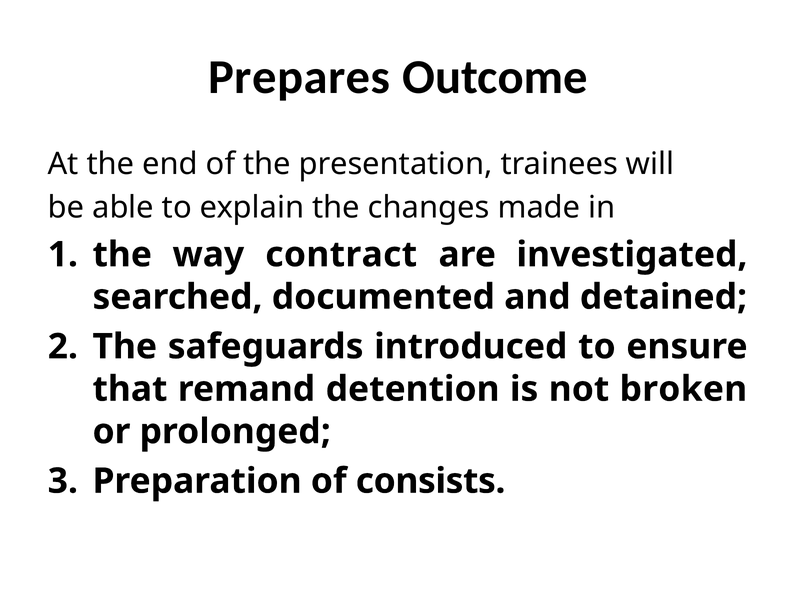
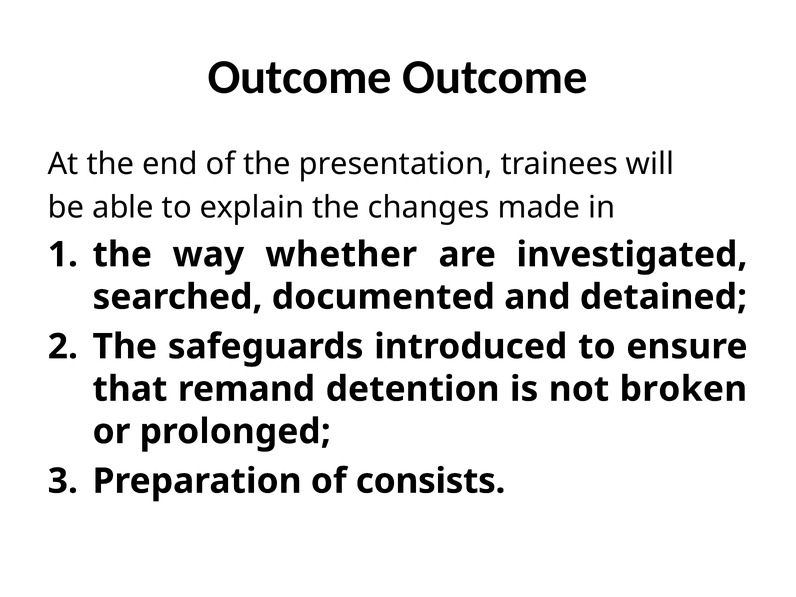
Prepares: Prepares -> Outcome (300, 77)
contract: contract -> whether (341, 255)
